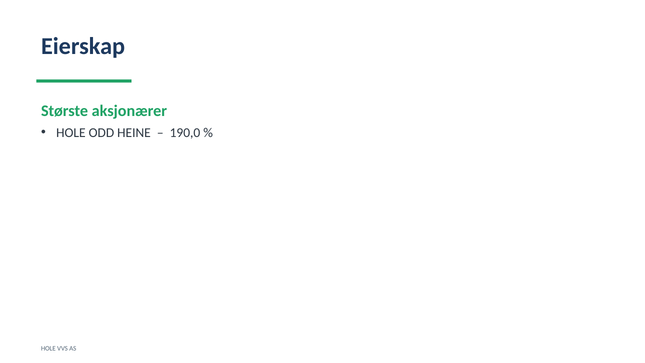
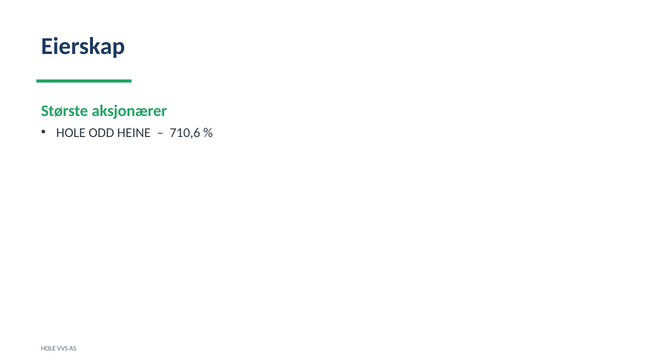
190,0: 190,0 -> 710,6 (185, 133)
